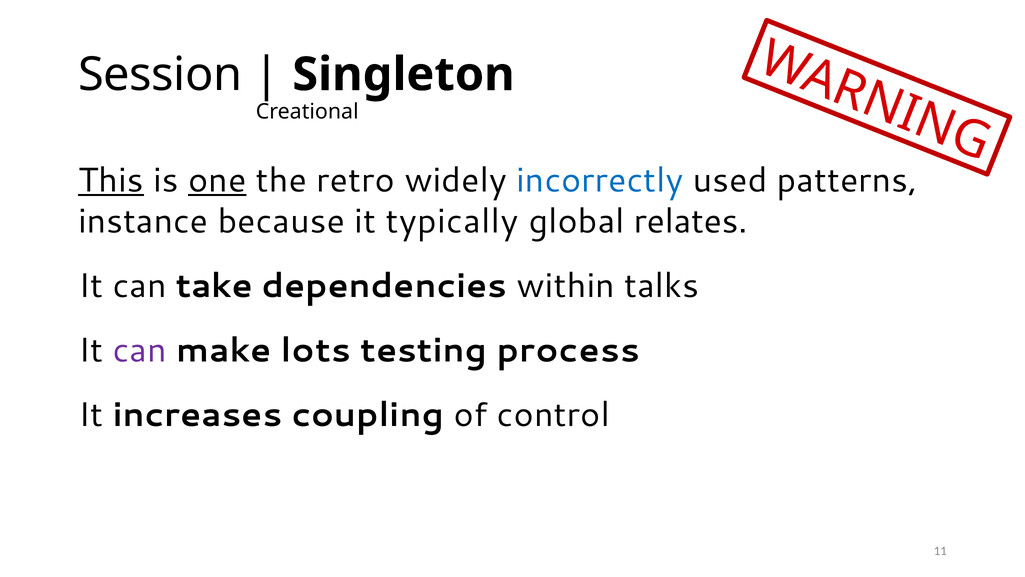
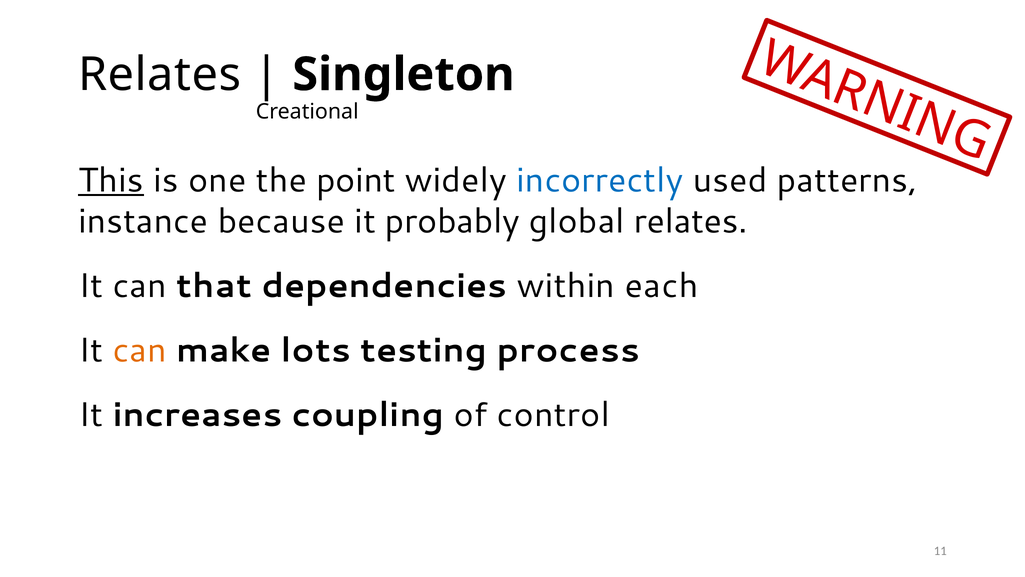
Session: Session -> Relates (160, 75)
one underline: present -> none (217, 180)
retro: retro -> point (356, 180)
typically: typically -> probably (452, 221)
take: take -> that (214, 286)
talks: talks -> each (662, 286)
can colour: purple -> orange (140, 350)
